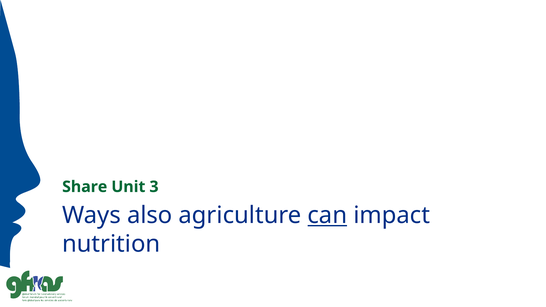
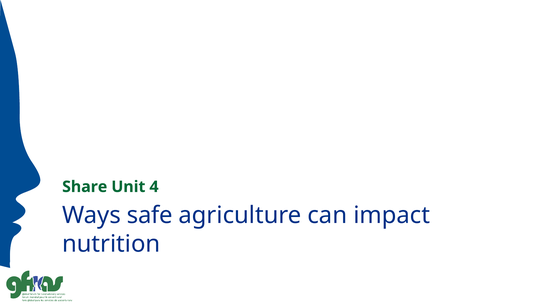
3: 3 -> 4 (154, 187)
also: also -> safe (150, 215)
can underline: present -> none (327, 215)
